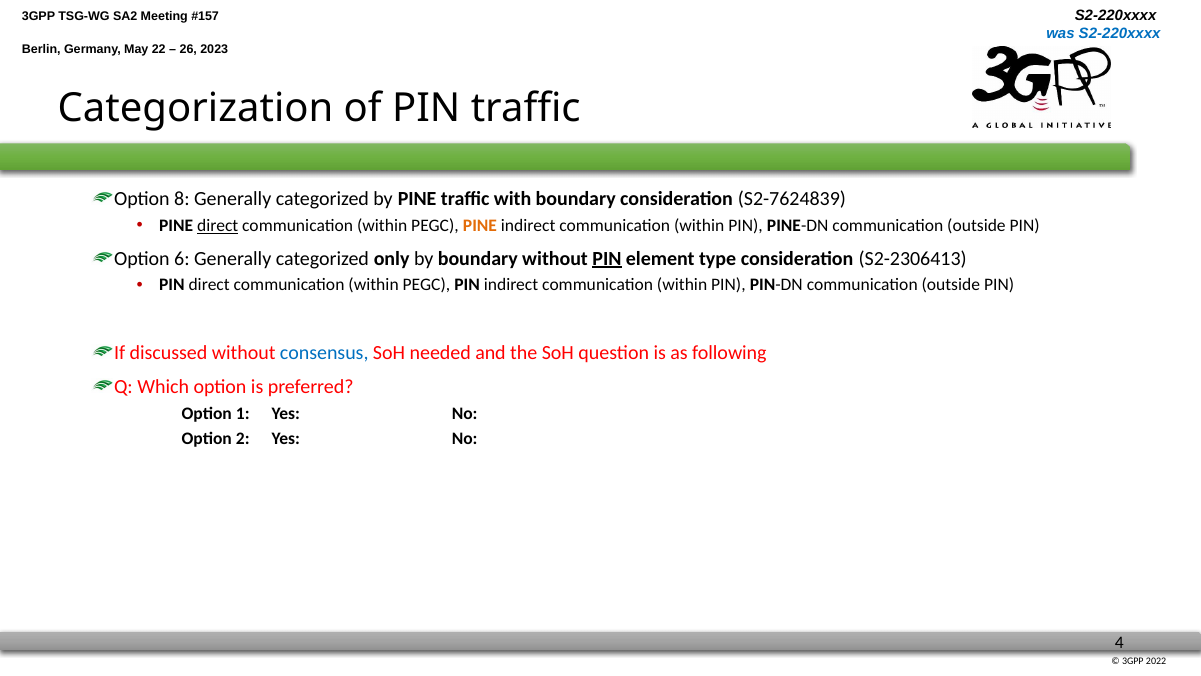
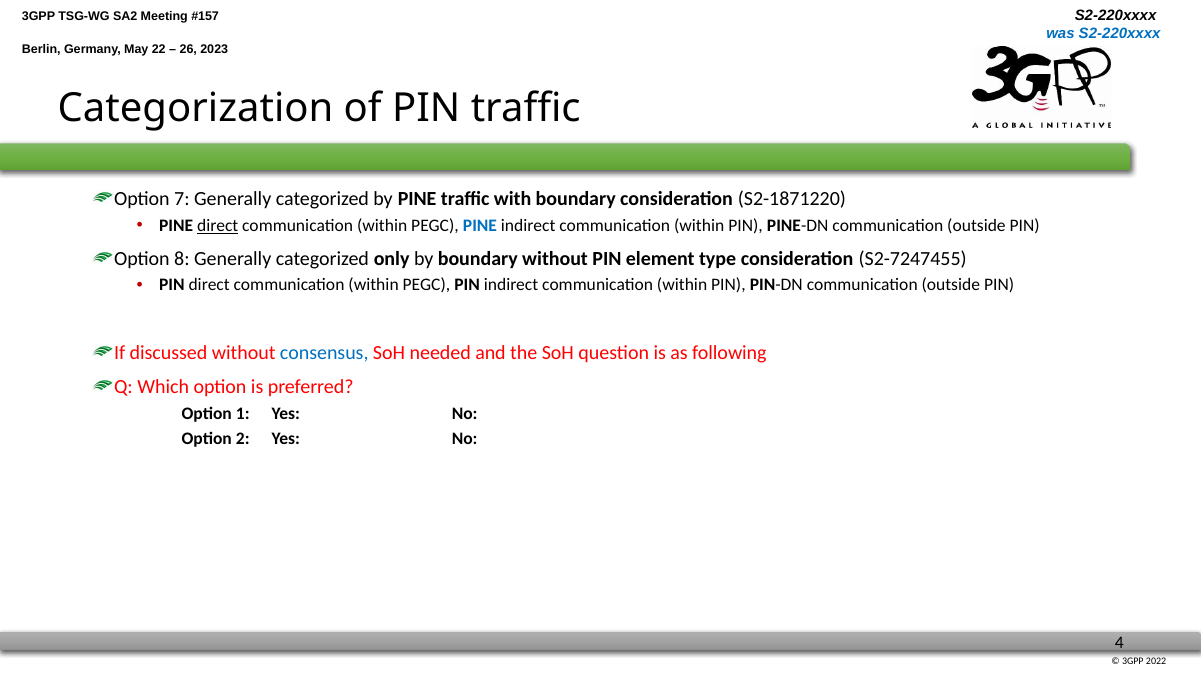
8: 8 -> 7 (182, 199)
S2-7624839: S2-7624839 -> S2-1871220 (792, 199)
PINE colour: orange -> blue (480, 226)
6: 6 -> 8 (182, 258)
PIN underline: present -> none (607, 258)
S2-2306413: S2-2306413 -> S2-7247455 (913, 258)
